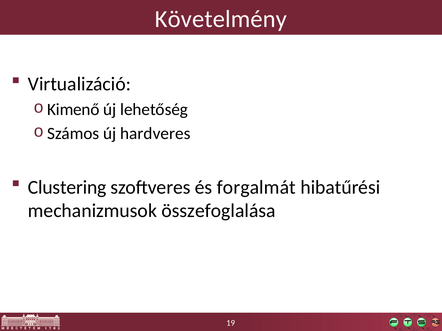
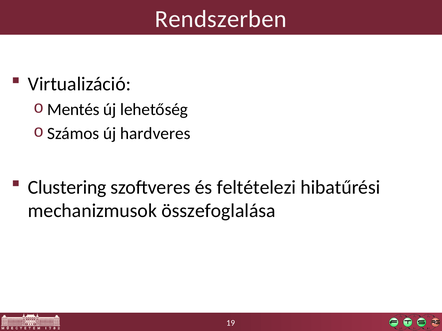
Követelmény: Követelmény -> Rendszerben (221, 19)
Kimenő: Kimenő -> Mentés (73, 110)
forgalmát: forgalmát -> feltételezi (256, 188)
